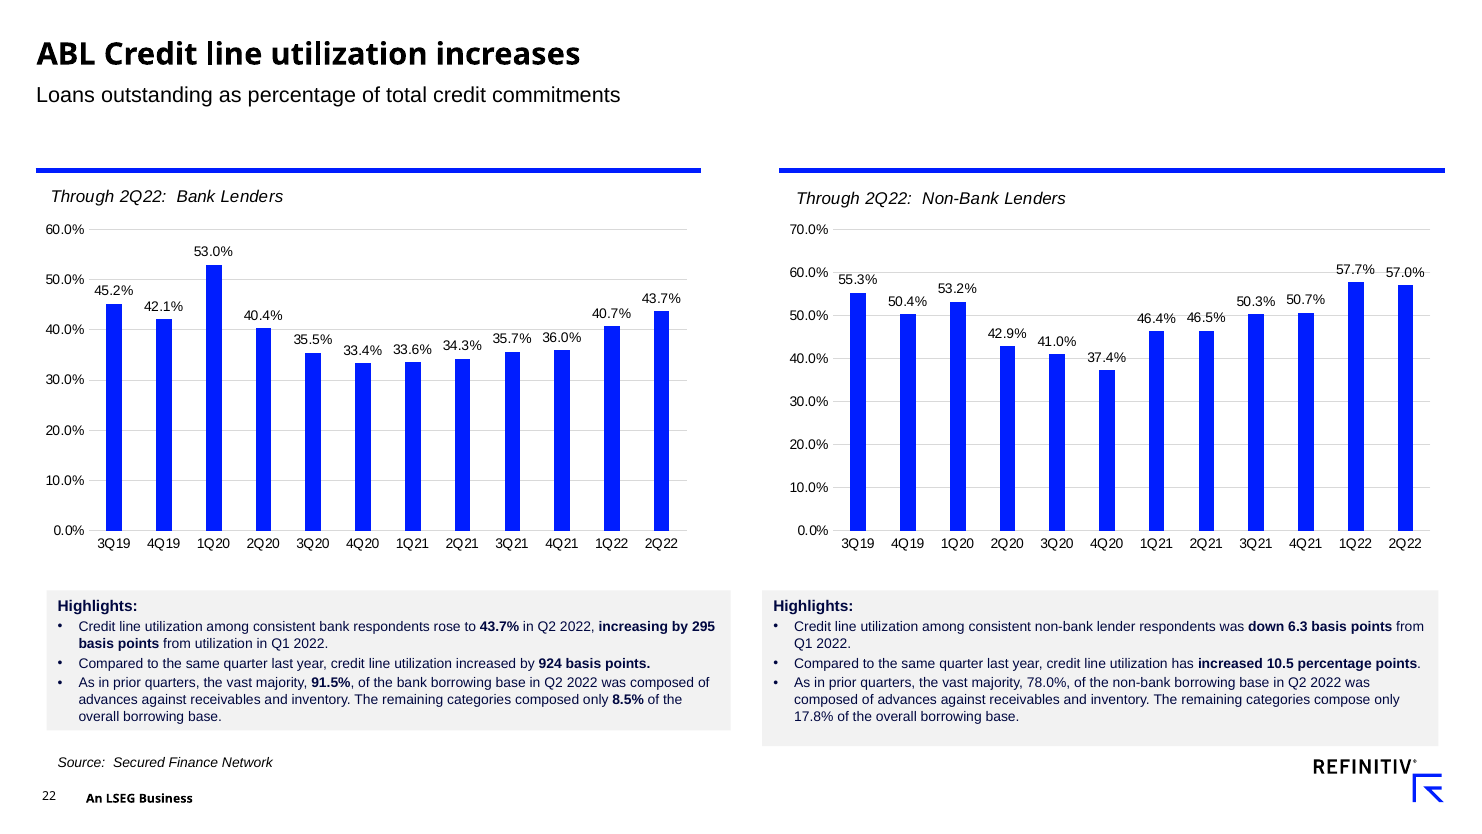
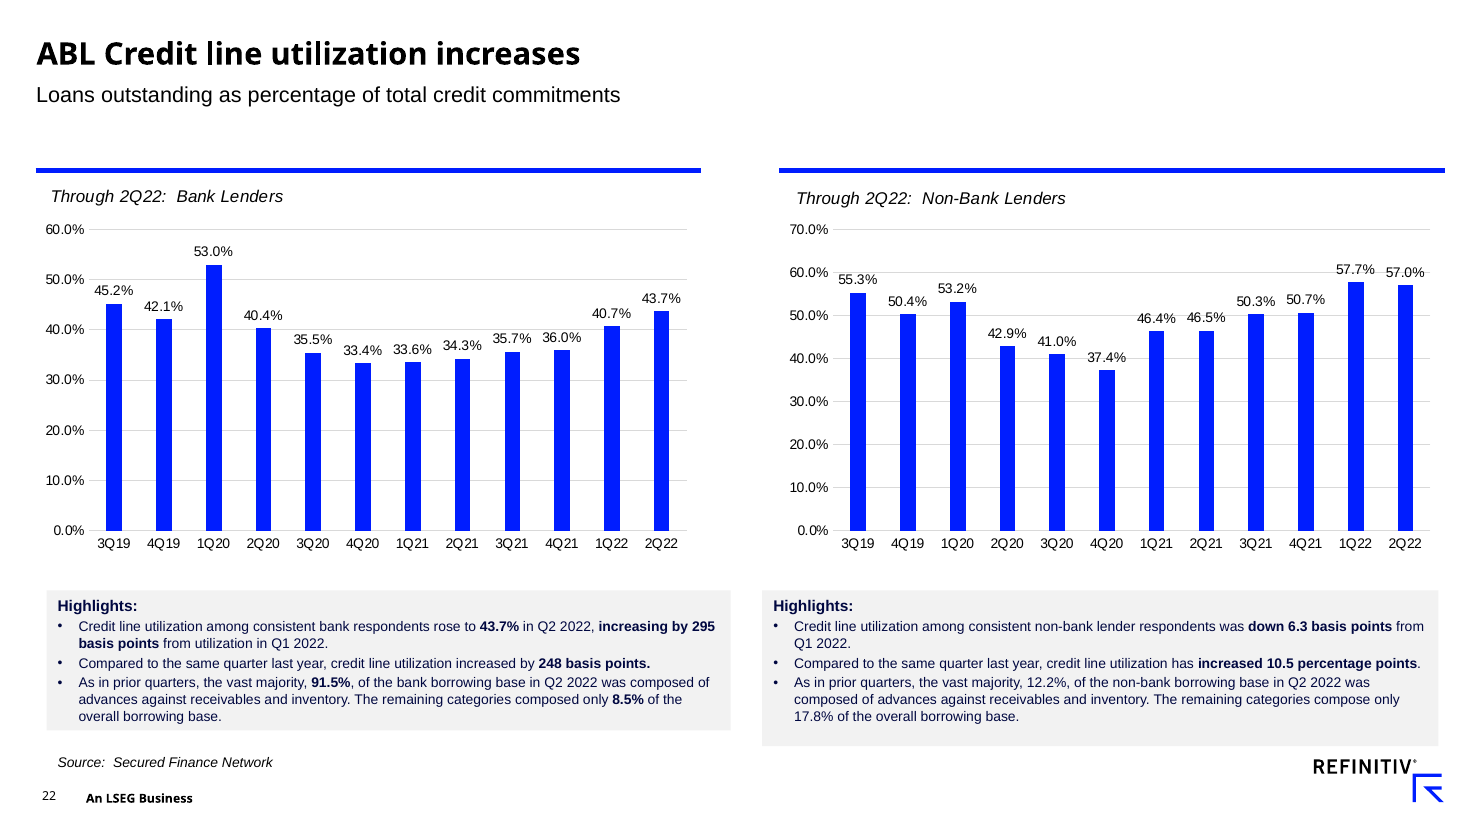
924: 924 -> 248 (550, 663)
78.0%: 78.0% -> 12.2% (1049, 683)
